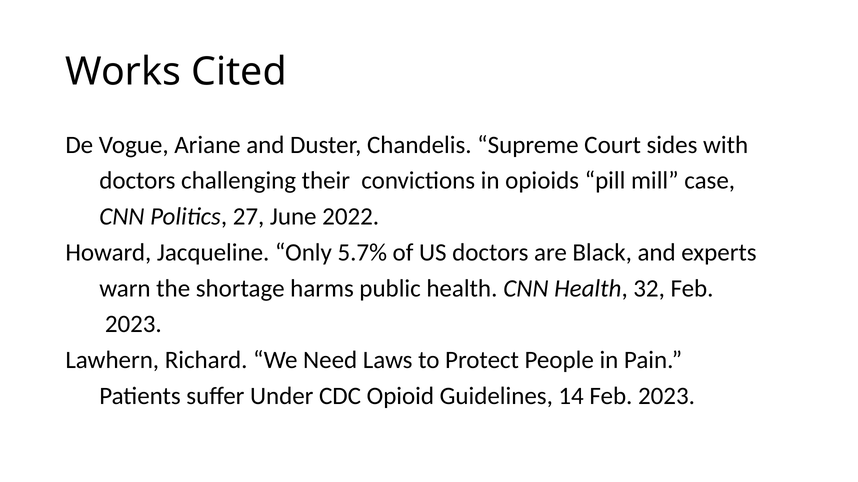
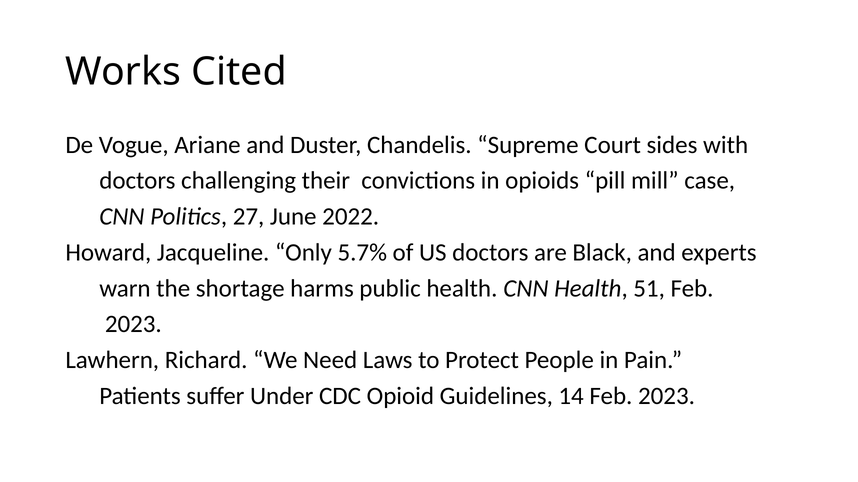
32: 32 -> 51 (649, 289)
